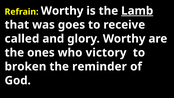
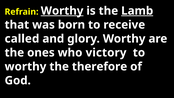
Worthy underline: none -> present (62, 11)
goes: goes -> born (71, 25)
broken: broken -> worthy (25, 66)
reminder: reminder -> therefore (100, 66)
